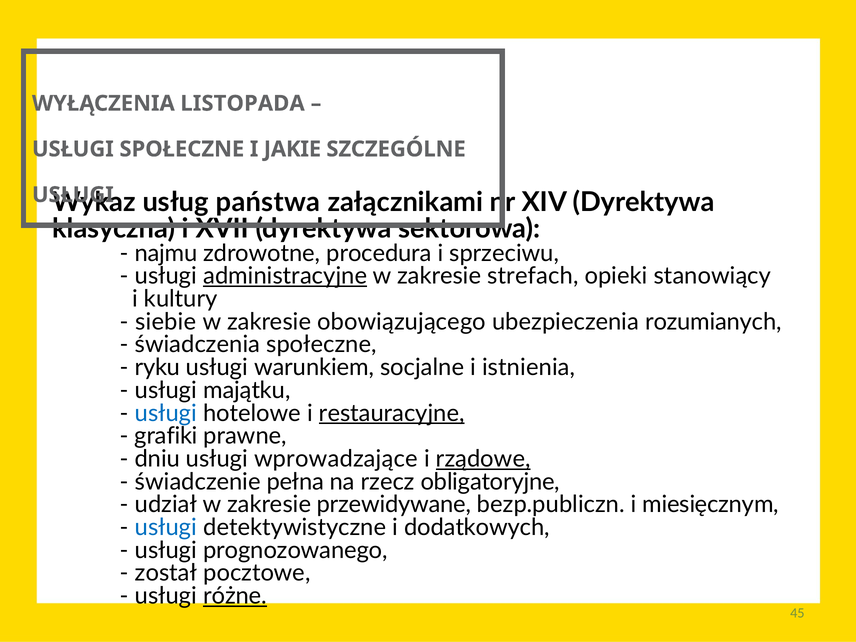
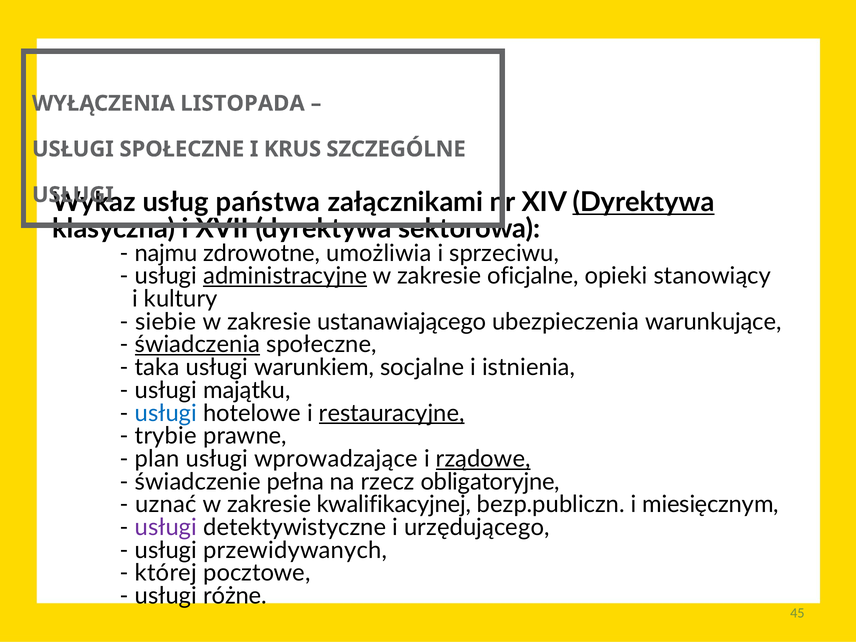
JAKIE: JAKIE -> KRUS (292, 149)
Dyrektywa underline: none -> present (644, 202)
procedura: procedura -> umożliwia (379, 253)
strefach: strefach -> oficjalne (533, 276)
obowiązującego: obowiązującego -> ustanawiającego (402, 322)
rozumianych: rozumianych -> warunkujące (713, 322)
świadczenia underline: none -> present (197, 345)
ryku: ryku -> taka (157, 367)
grafiki: grafiki -> trybie (166, 436)
dniu: dniu -> plan (157, 459)
udział: udział -> uznać (166, 505)
przewidywane: przewidywane -> kwalifikacyjnej (394, 505)
usługi colour: blue -> purple (166, 527)
dodatkowych: dodatkowych -> urzędującego (477, 527)
prognozowanego: prognozowanego -> przewidywanych (295, 550)
został: został -> której (166, 573)
różne underline: present -> none (235, 596)
